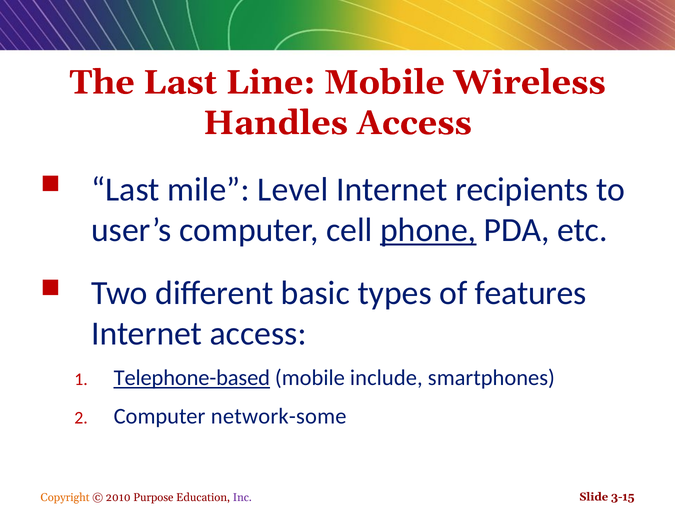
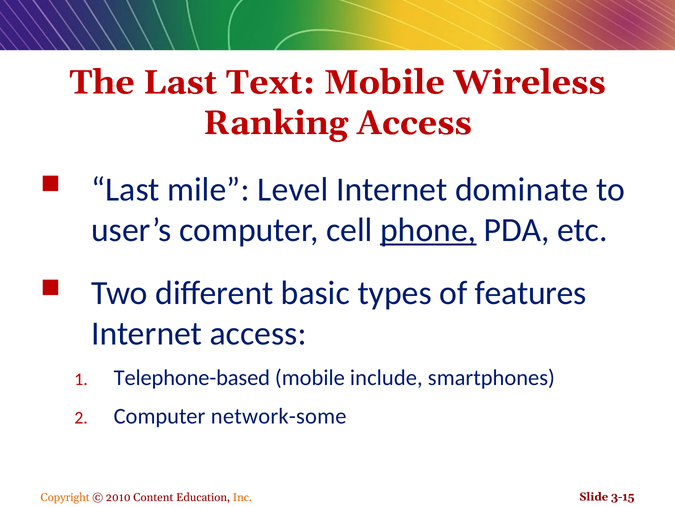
Line: Line -> Text (271, 82)
Handles: Handles -> Ranking (276, 123)
recipients: recipients -> dominate (522, 189)
Telephone-based underline: present -> none (192, 377)
Purpose: Purpose -> Content (153, 497)
Inc colour: purple -> orange (242, 497)
